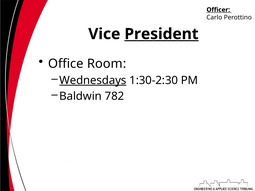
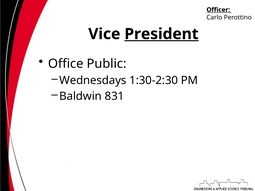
Room: Room -> Public (107, 64)
Wednesdays underline: present -> none (93, 80)
782: 782 -> 831 (114, 96)
